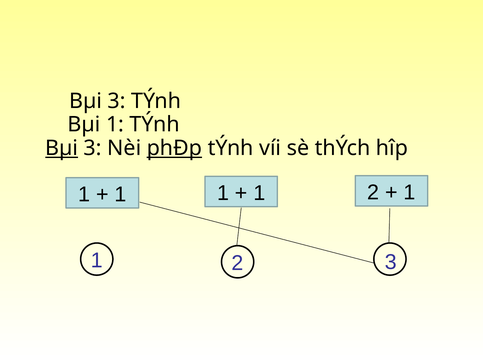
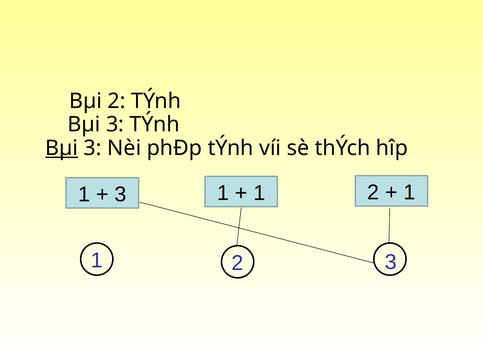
3: 3 -> 2 (117, 101)
1: 1 -> 3 (115, 125)
phÐp underline: present -> none (174, 148)
1: 1 -> 3 (120, 194)
